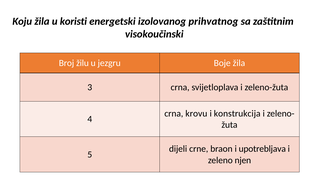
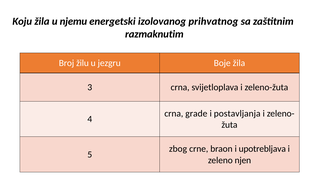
koristi: koristi -> njemu (73, 21)
visokoučinski: visokoučinski -> razmaknutim (154, 34)
krovu: krovu -> grade (196, 113)
konstrukcija: konstrukcija -> postavljanja (237, 113)
dijeli: dijeli -> zbog (178, 149)
